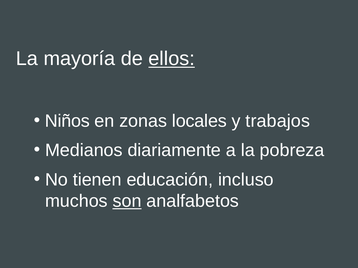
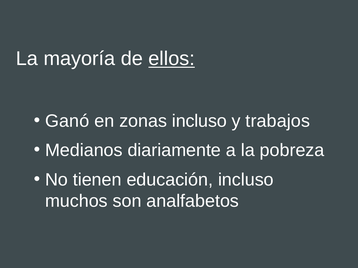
Niños: Niños -> Ganó (67, 121)
zonas locales: locales -> incluso (199, 121)
son underline: present -> none (127, 201)
